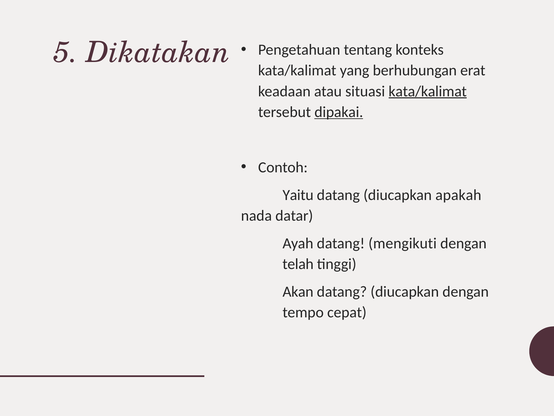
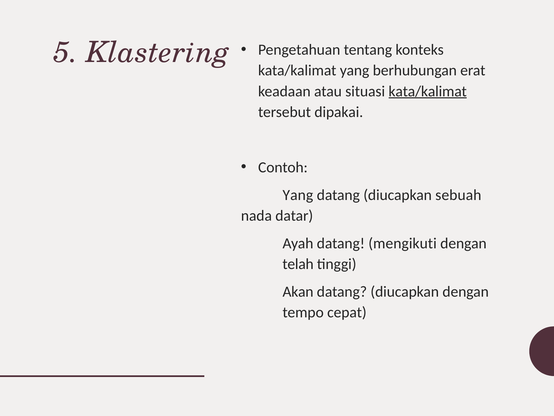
Dikatakan: Dikatakan -> Klastering (158, 52)
dipakai underline: present -> none (339, 112)
Yaitu: Yaitu -> Yang (298, 195)
apakah: apakah -> sebuah (458, 195)
